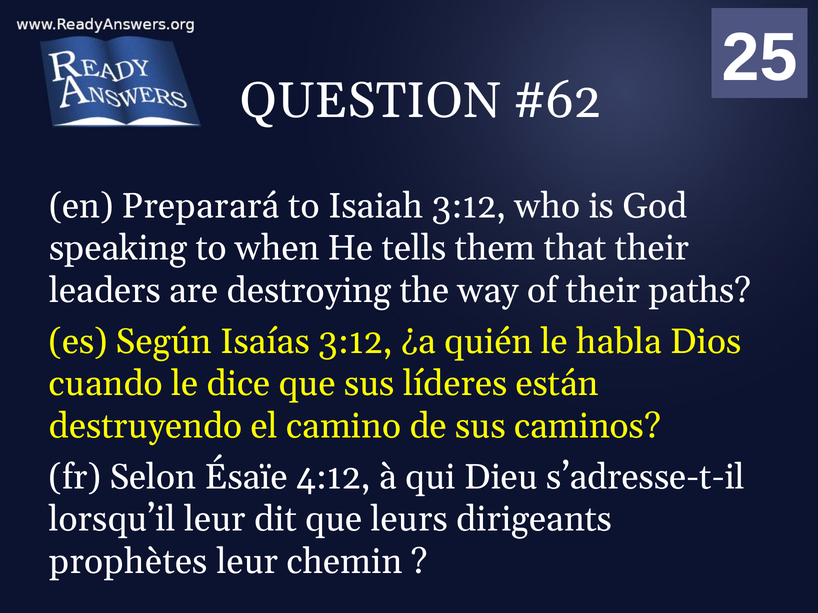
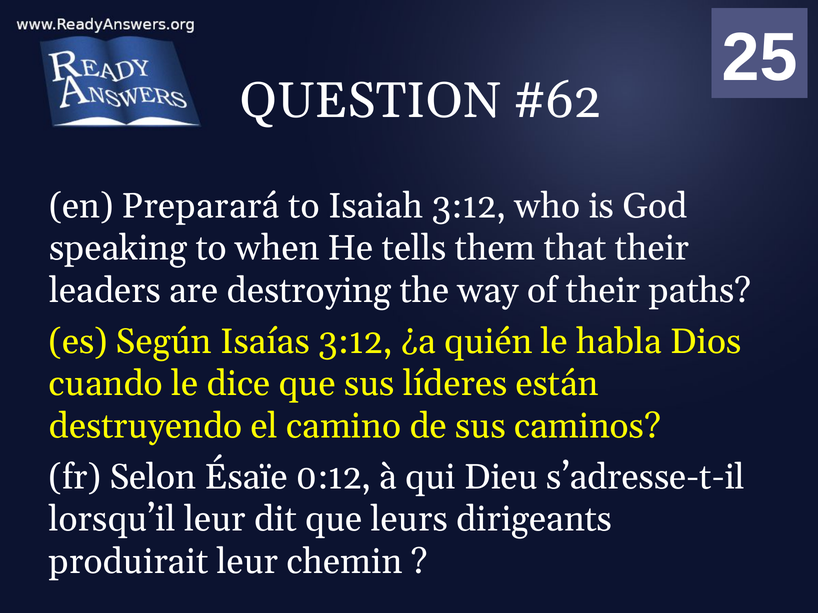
4:12: 4:12 -> 0:12 (334, 477)
prophètes: prophètes -> produirait (129, 562)
